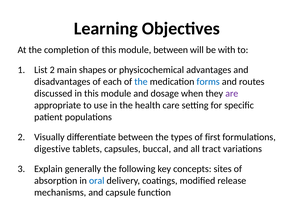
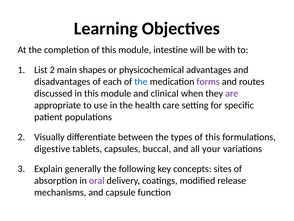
module between: between -> intestine (171, 50)
forms colour: blue -> purple (208, 81)
dosage: dosage -> clinical (165, 93)
types of first: first -> this (213, 137)
tract: tract -> your (211, 149)
oral colour: blue -> purple (97, 180)
